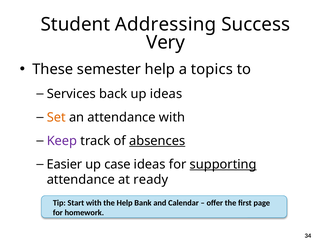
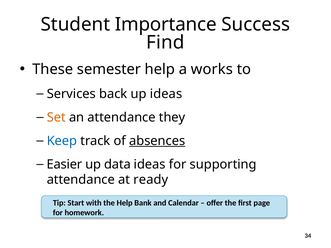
Addressing: Addressing -> Importance (166, 24)
Very: Very -> Find (165, 42)
topics: topics -> works (212, 69)
attendance with: with -> they (172, 117)
Keep colour: purple -> blue (62, 141)
case: case -> data (117, 164)
supporting underline: present -> none (223, 164)
